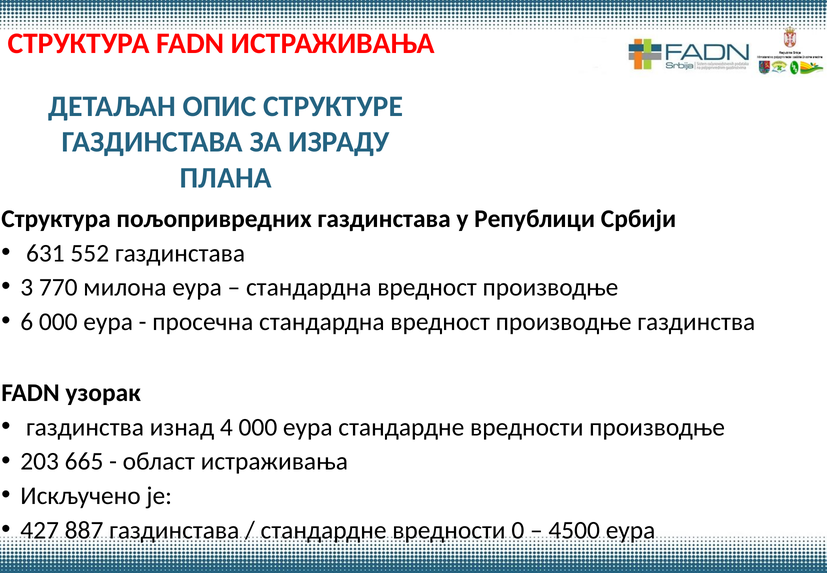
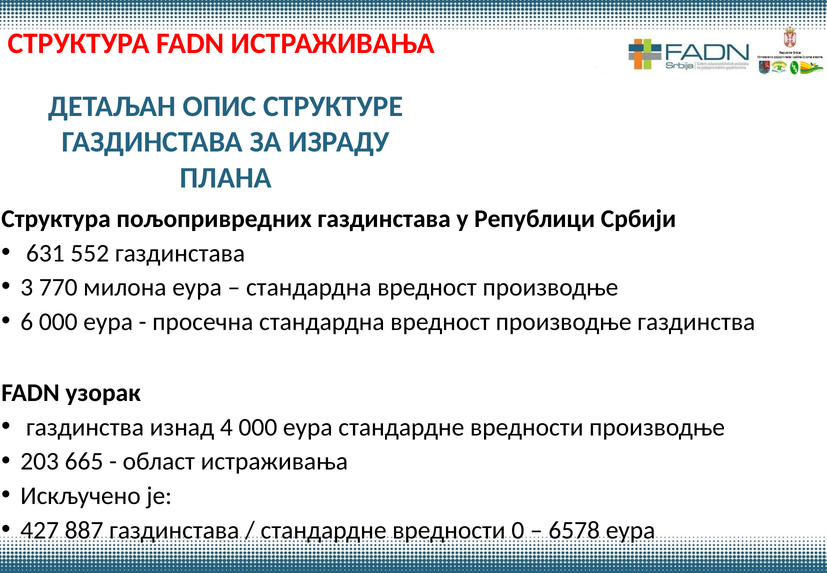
4500: 4500 -> 6578 (574, 530)
